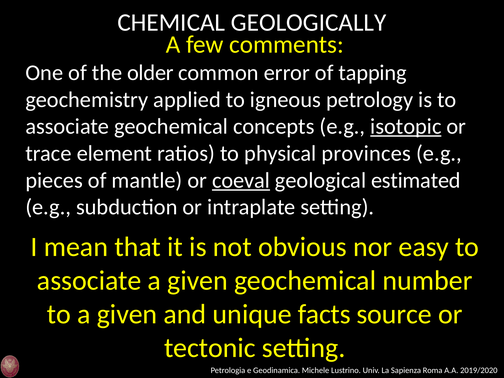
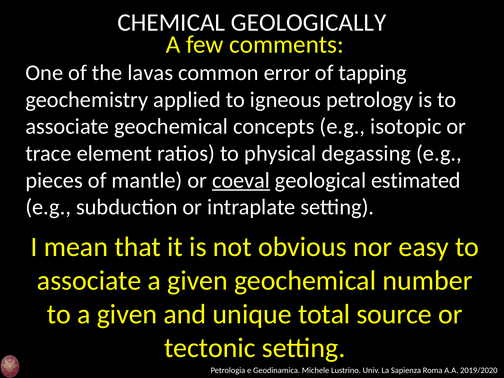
older: older -> lavas (150, 73)
isotopic underline: present -> none (406, 127)
provinces: provinces -> degassing (366, 153)
facts: facts -> total (324, 314)
